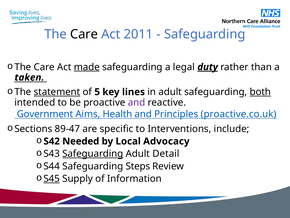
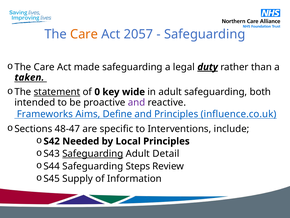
Care colour: black -> orange (84, 34)
2011: 2011 -> 2057 (138, 34)
made underline: present -> none (87, 67)
5: 5 -> 0 (97, 92)
lines: lines -> wide (134, 92)
both underline: present -> none (260, 92)
Government: Government -> Frameworks (45, 114)
Health: Health -> Define (117, 114)
proactive.co.uk: proactive.co.uk -> influence.co.uk (239, 114)
89-47: 89-47 -> 48-47 (67, 129)
Local Advocacy: Advocacy -> Principles (166, 141)
S45 underline: present -> none (52, 178)
